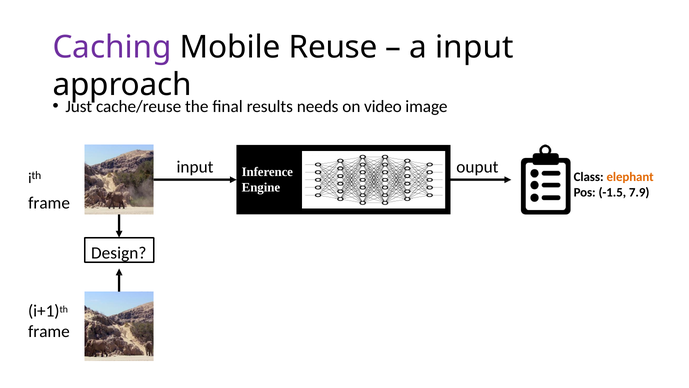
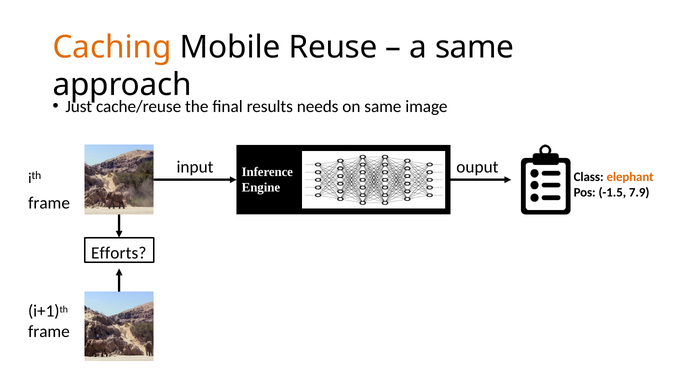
Caching colour: purple -> orange (112, 47)
a input: input -> same (475, 47)
on video: video -> same (383, 106)
Design: Design -> Efforts (119, 253)
